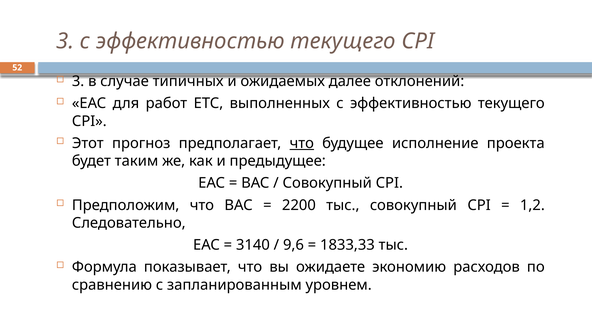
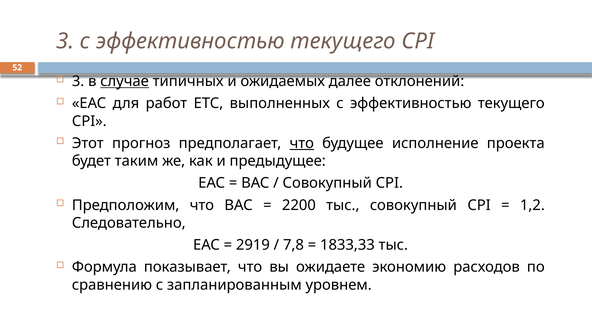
случае underline: none -> present (125, 81)
3140: 3140 -> 2919 (253, 245)
9,6: 9,6 -> 7,8 (293, 245)
